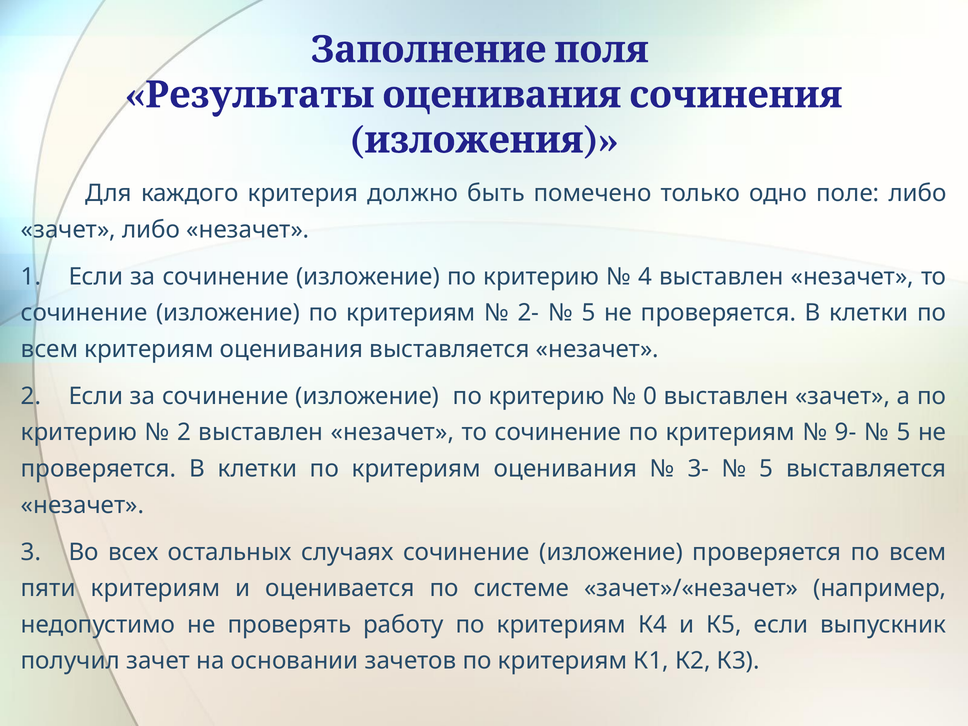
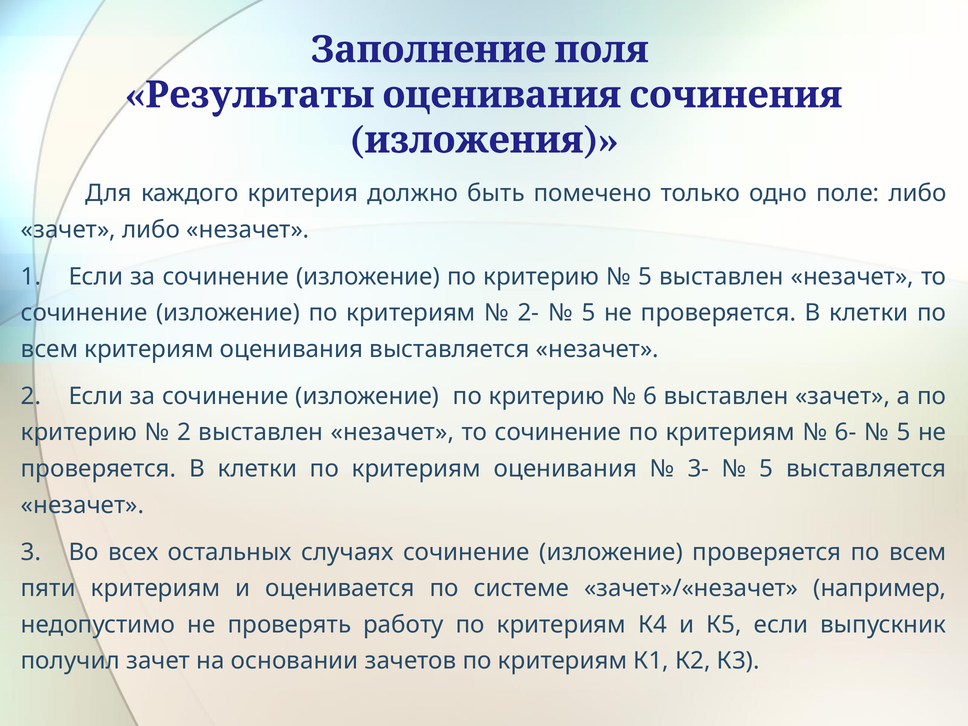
4: 4 -> 5 (645, 277)
0: 0 -> 6 (650, 396)
9-: 9- -> 6- (846, 432)
